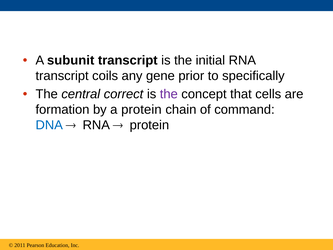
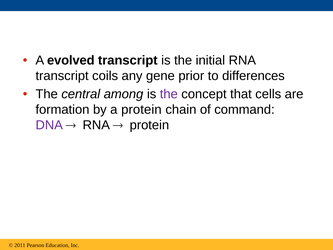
subunit: subunit -> evolved (71, 60)
specifically: specifically -> differences (253, 76)
correct: correct -> among (124, 94)
DNA colour: blue -> purple (49, 125)
